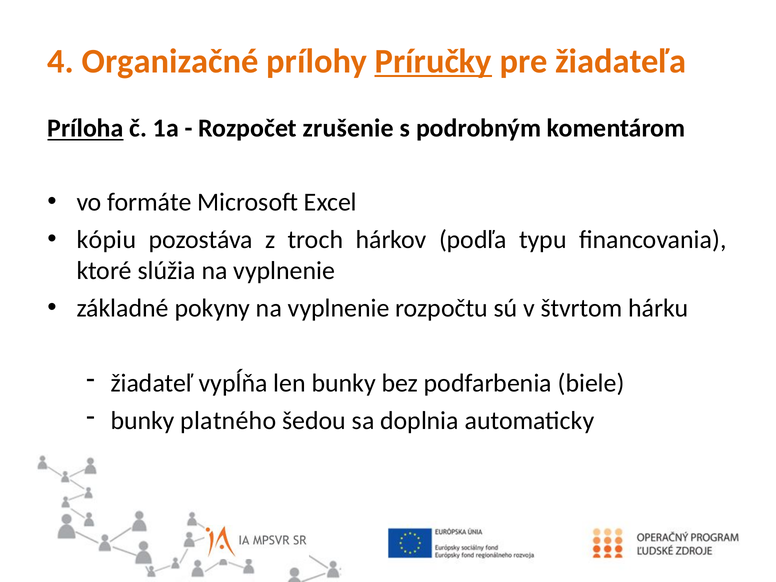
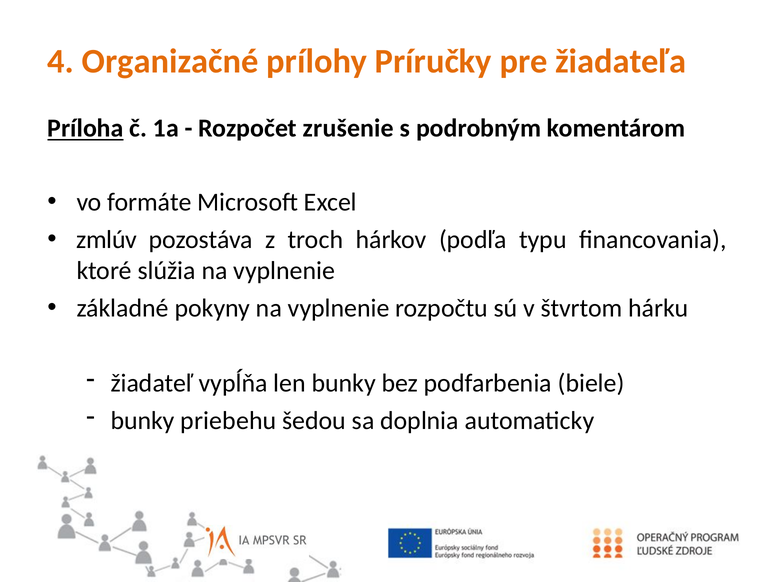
Príručky underline: present -> none (433, 61)
kópiu: kópiu -> zmlúv (107, 240)
platného: platného -> priebehu (228, 421)
